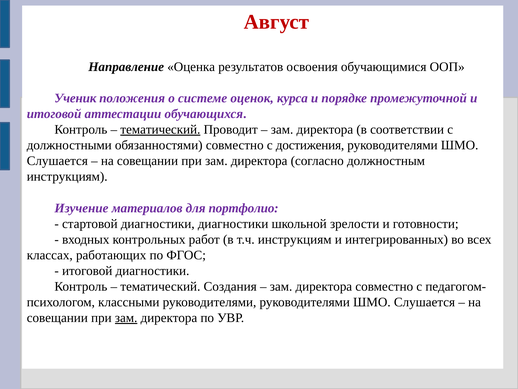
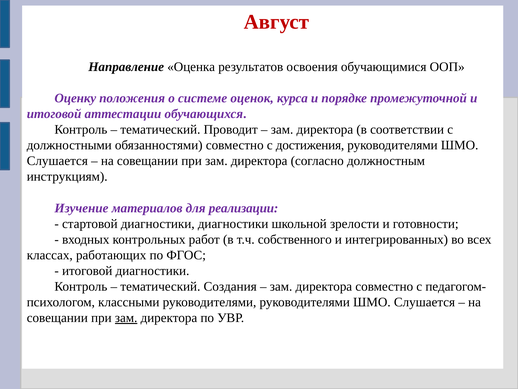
Ученик: Ученик -> Оценку (75, 98)
тематический underline: present -> none (160, 129)
портфолио: портфолио -> реализации (244, 208)
т.ч инструкциям: инструкциям -> собственного (295, 239)
